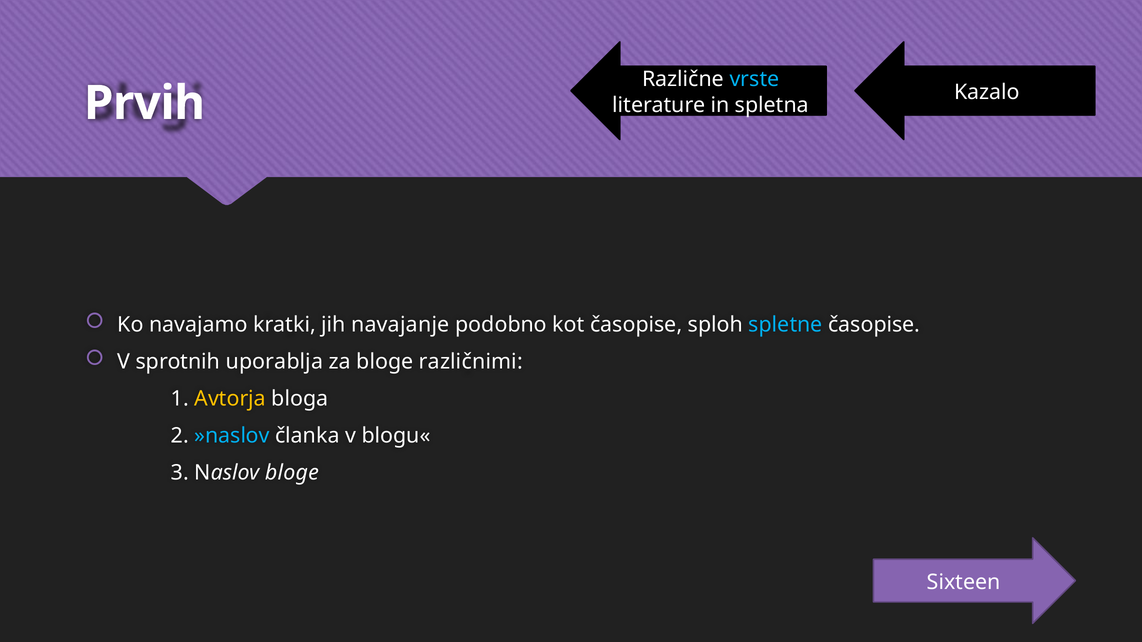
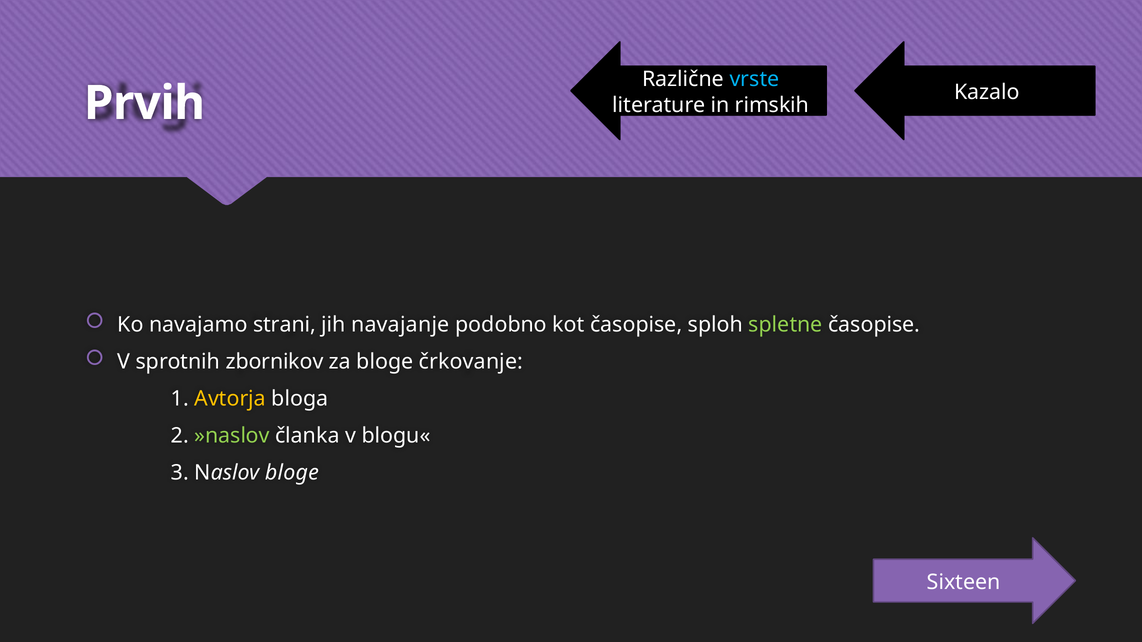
spletna: spletna -> rimskih (772, 105)
kratki: kratki -> strani (285, 325)
spletne colour: light blue -> light green (786, 325)
uporablja: uporablja -> zbornikov (275, 362)
različnimi: različnimi -> črkovanje (471, 362)
»naslov colour: light blue -> light green (232, 436)
